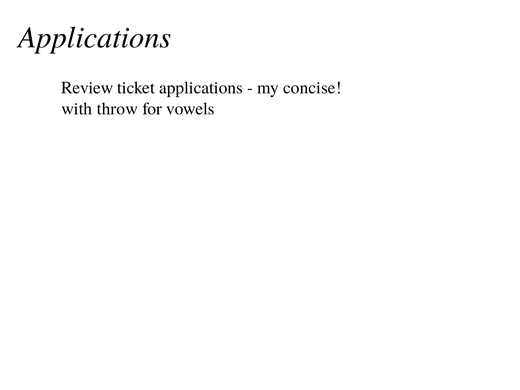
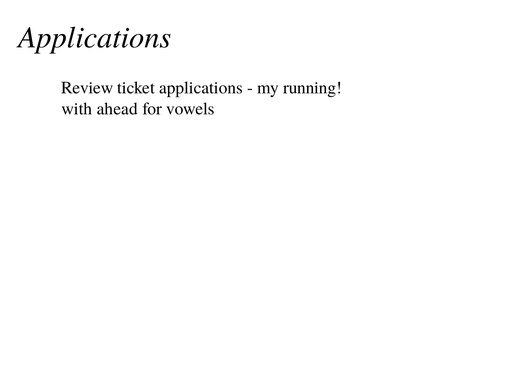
concise: concise -> running (312, 88)
throw: throw -> ahead (117, 109)
